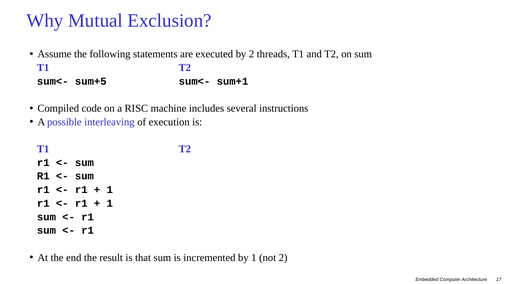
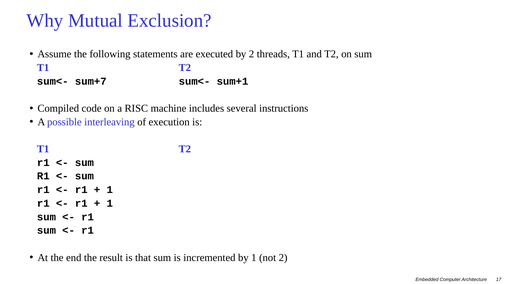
sum+5: sum+5 -> sum+7 (91, 81)
